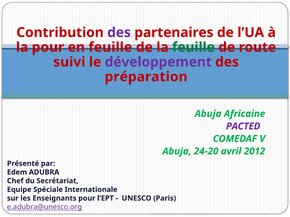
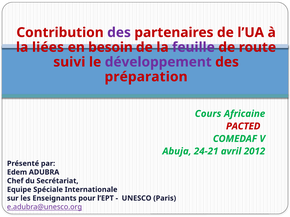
la pour: pour -> liées (48, 47)
en feuille: feuille -> besoin (110, 47)
feuille colour: green -> purple (193, 47)
Abuja: Abuja -> Cours (208, 114)
PACTED colour: purple -> red (243, 127)
24-20: 24-20 -> 24-21 (206, 152)
